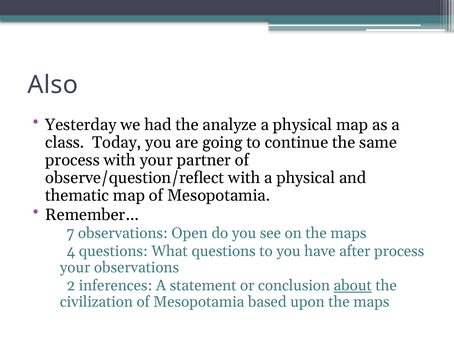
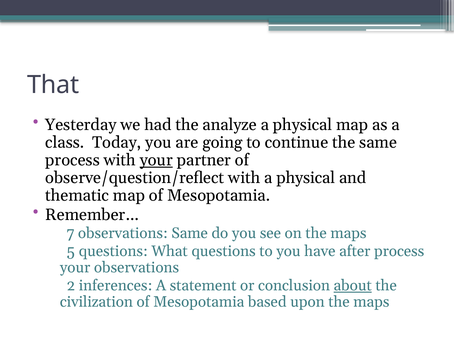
Also: Also -> That (53, 85)
your underline: none -> present (156, 160)
observations Open: Open -> Same (190, 234)
4: 4 -> 5 (71, 252)
